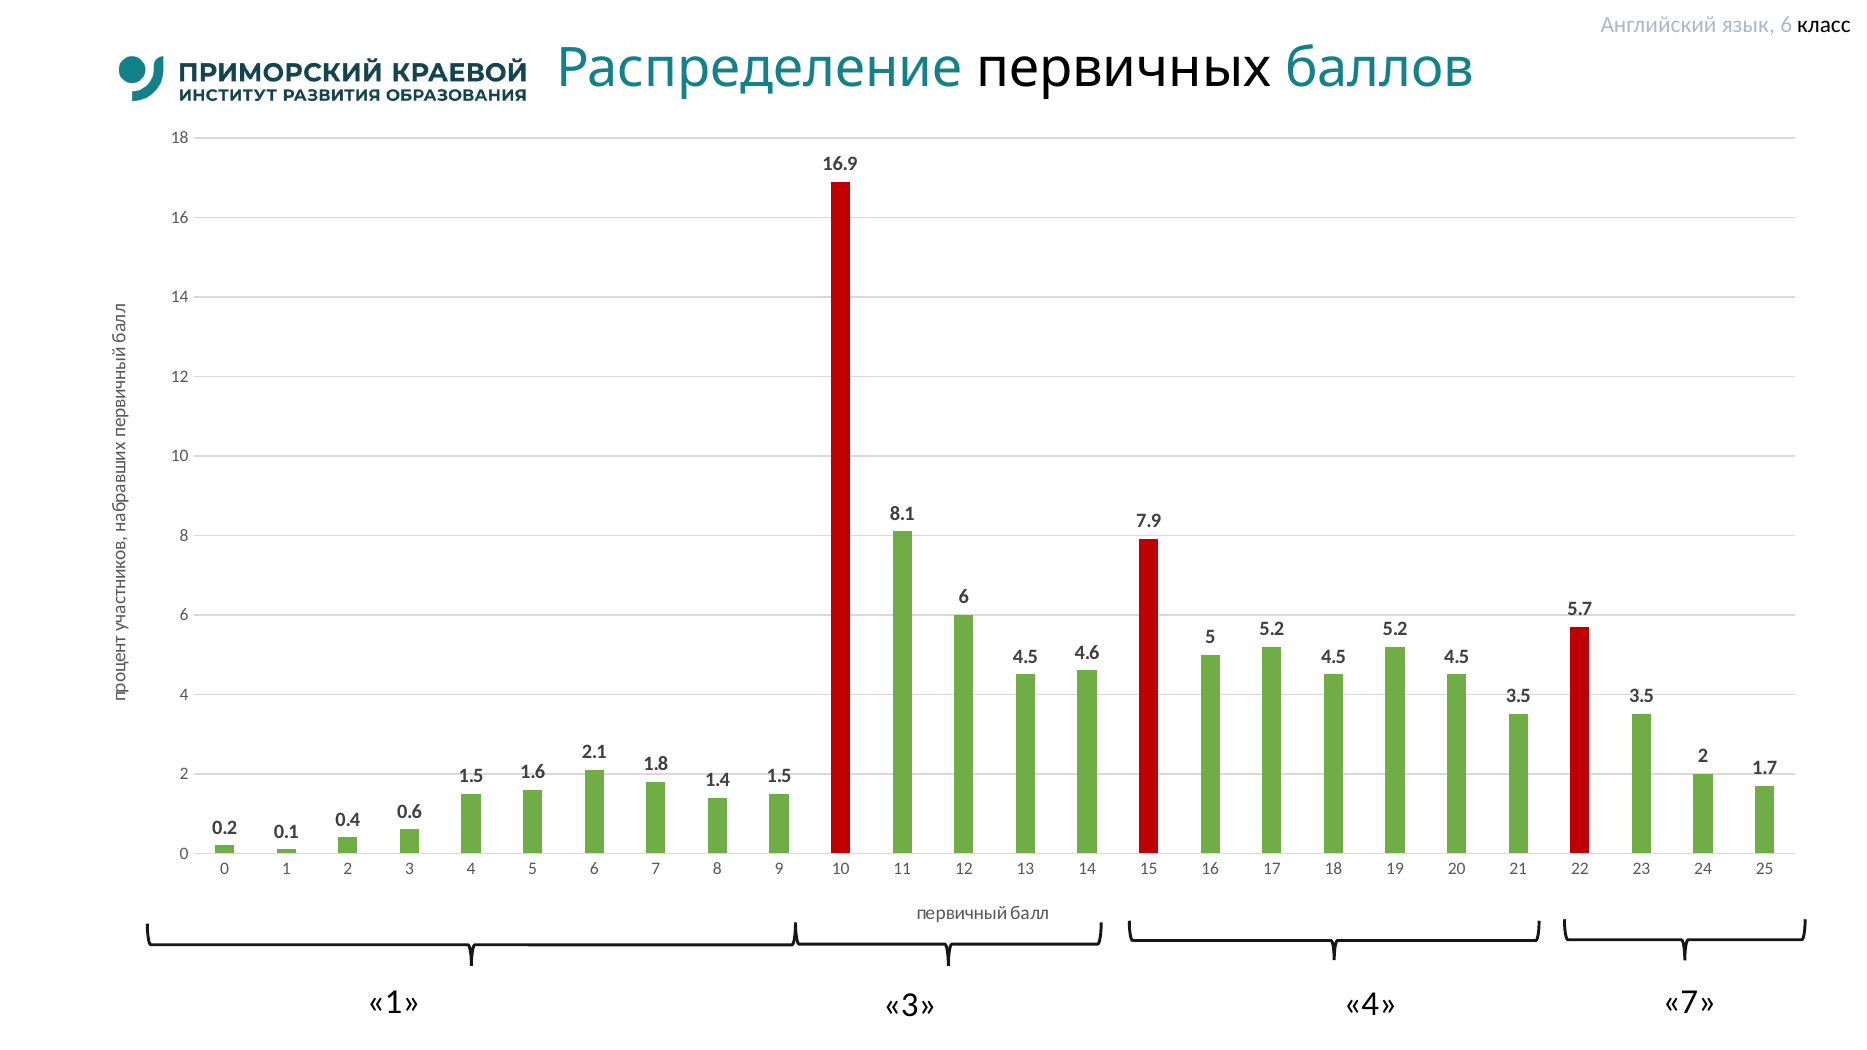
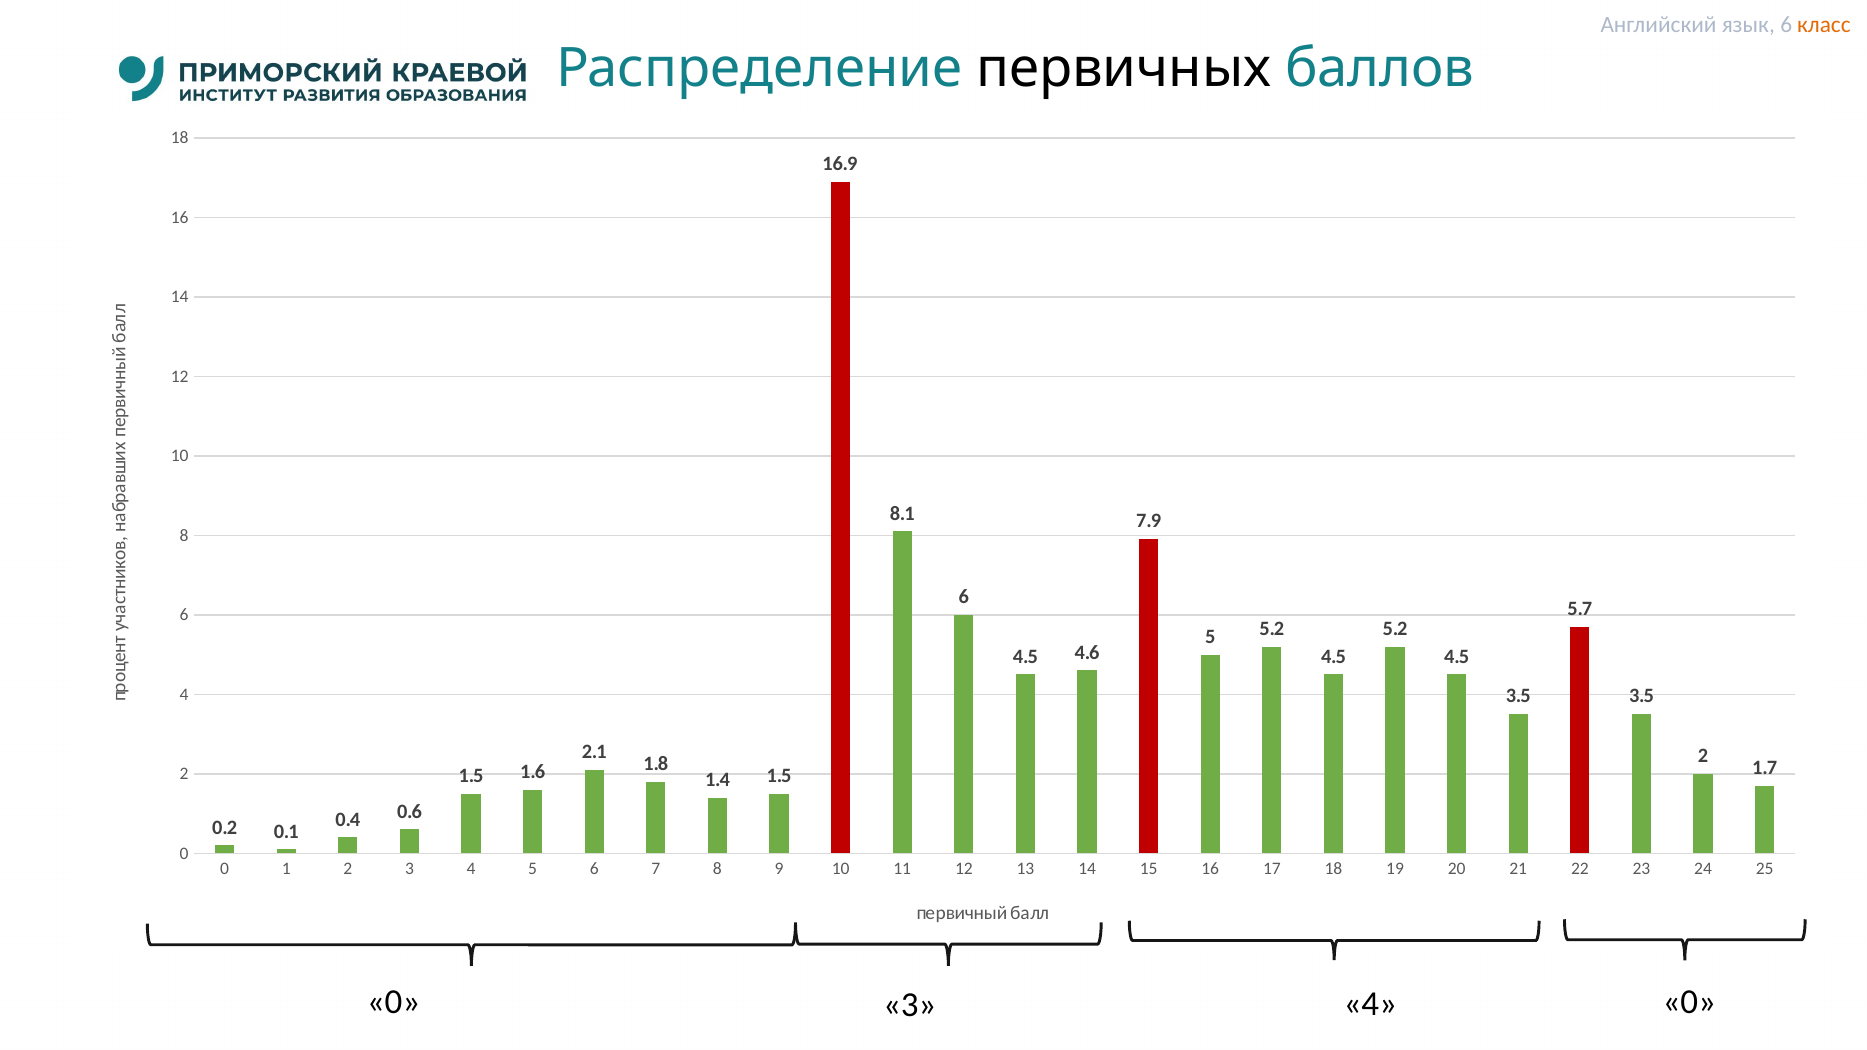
класс colour: black -> orange (1824, 24)
1: 1 -> 0 (393, 1002)
4 7: 7 -> 0 (1689, 1003)
